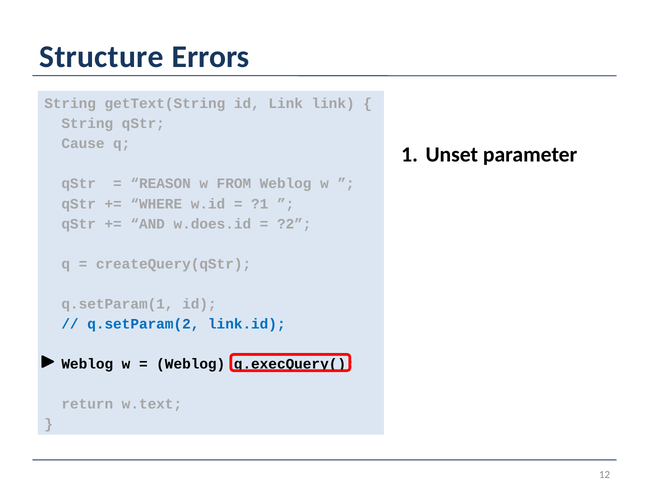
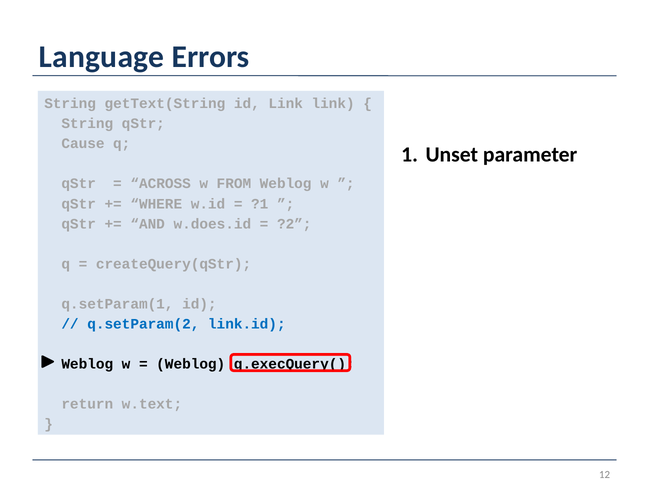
Structure: Structure -> Language (102, 57)
REASON: REASON -> ACROSS (161, 184)
